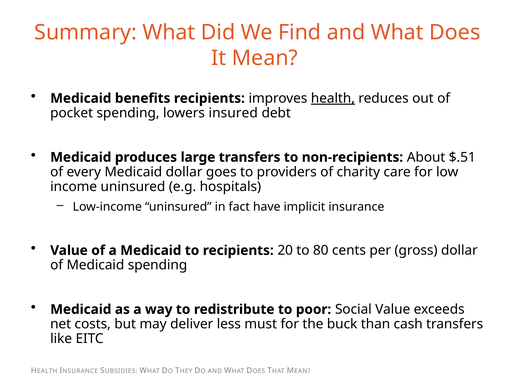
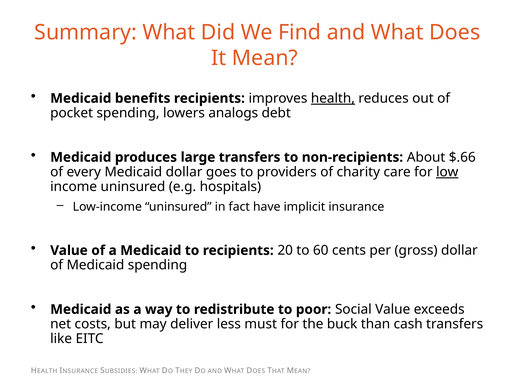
insured: insured -> analogs (233, 113)
$.51: $.51 -> $.66 (462, 157)
low underline: none -> present (447, 172)
80: 80 -> 60 (321, 251)
